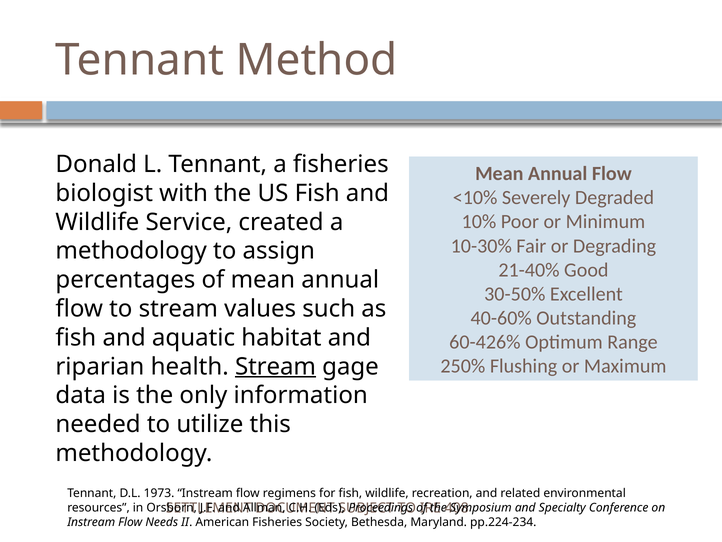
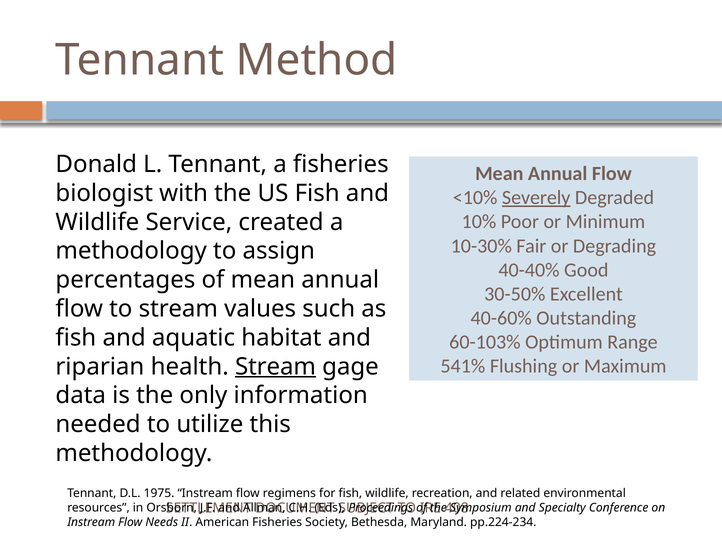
Severely underline: none -> present (536, 197)
21-40%: 21-40% -> 40-40% (529, 270)
60-426%: 60-426% -> 60-103% (485, 342)
250%: 250% -> 541% (463, 366)
1973: 1973 -> 1975 (159, 493)
